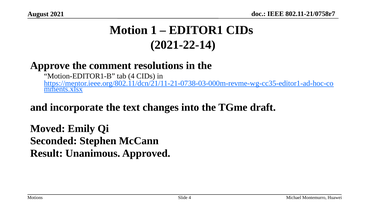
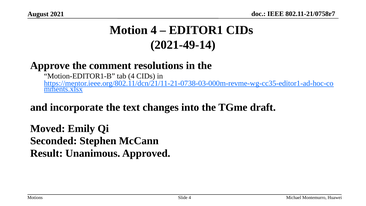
Motion 1: 1 -> 4 (154, 30)
2021-22-14: 2021-22-14 -> 2021-49-14 (183, 45)
